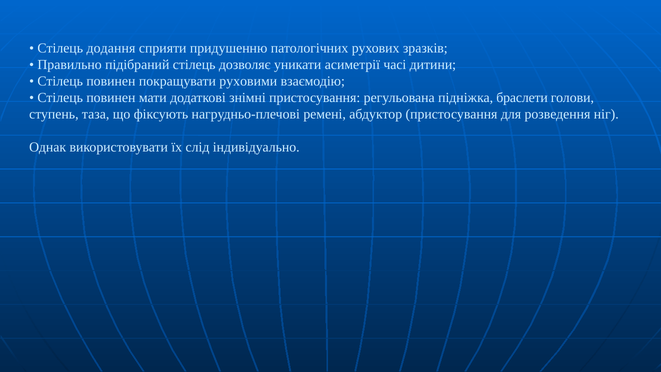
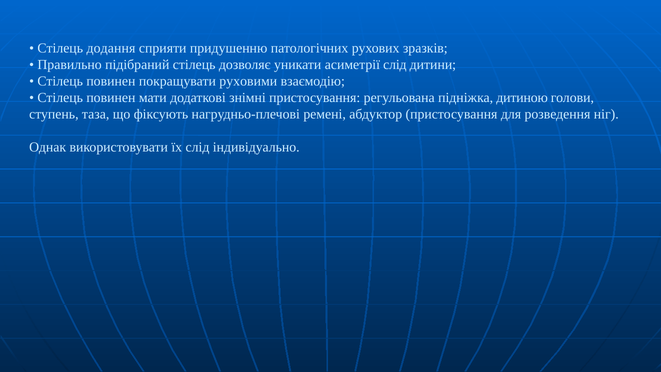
асиметрії часі: часі -> слід (395, 65)
браслети: браслети -> дитиною (522, 98)
